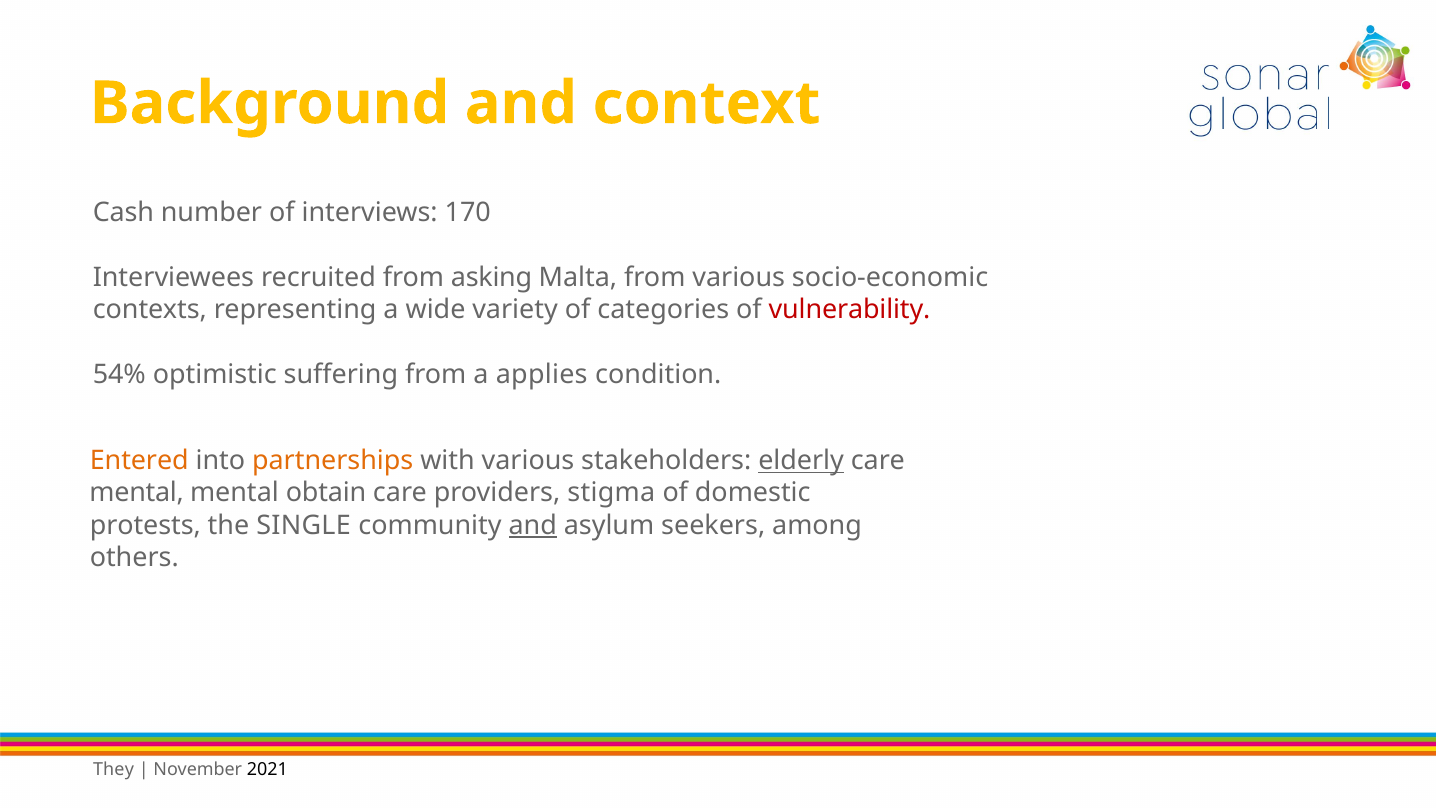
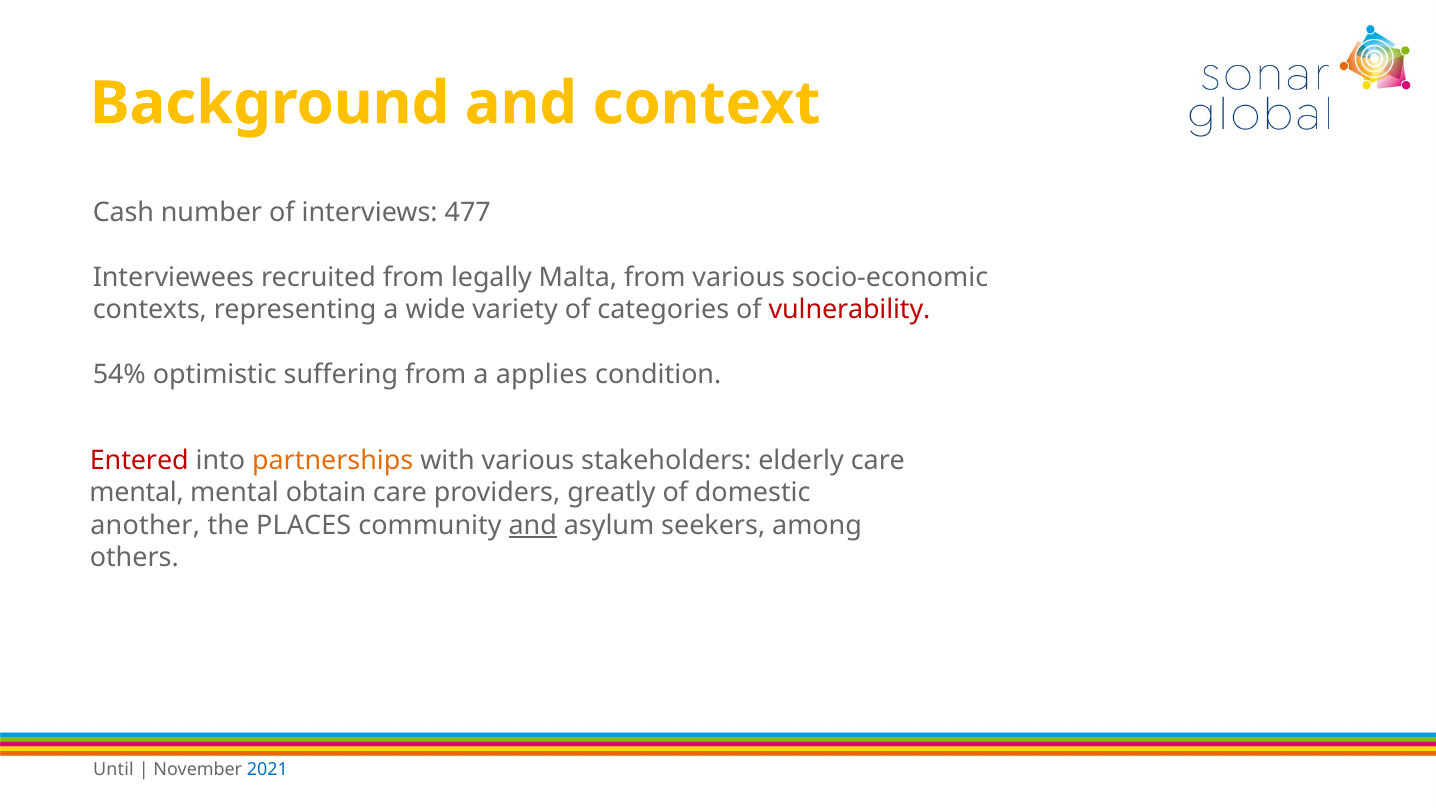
170: 170 -> 477 (468, 213)
asking: asking -> legally (491, 277)
Entered colour: orange -> red (139, 461)
elderly underline: present -> none (801, 461)
stigma: stigma -> greatly (611, 493)
protests: protests -> another (145, 525)
SINGLE: SINGLE -> PLACES (304, 525)
They: They -> Until (113, 769)
2021 colour: black -> blue (267, 769)
